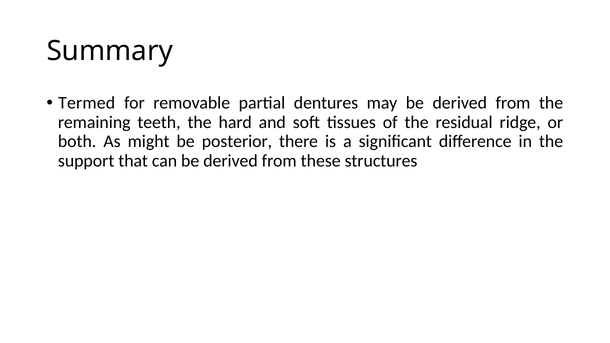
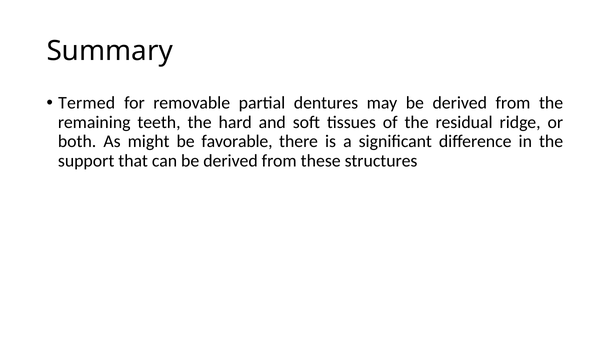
posterior: posterior -> favorable (237, 142)
